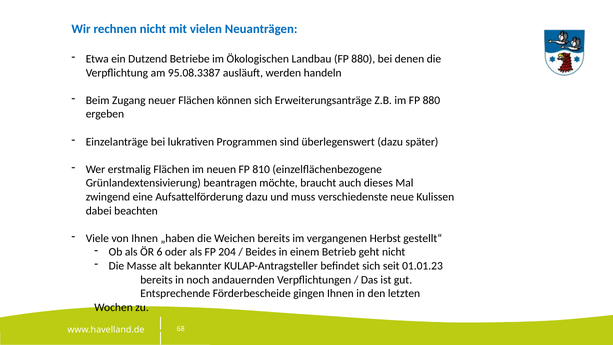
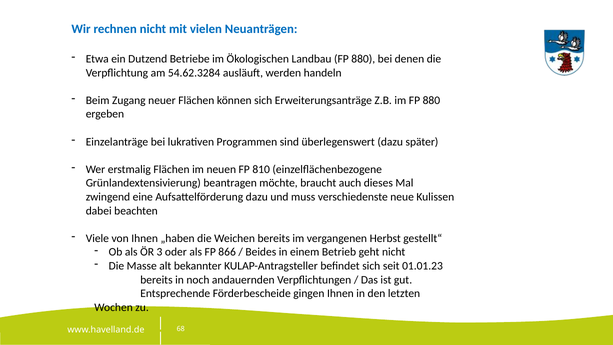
95.08.3387: 95.08.3387 -> 54.62.3284 (194, 73)
6: 6 -> 3 (159, 252)
204: 204 -> 866 (227, 252)
